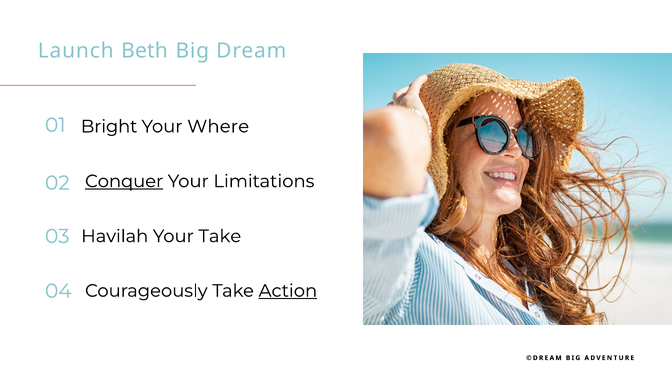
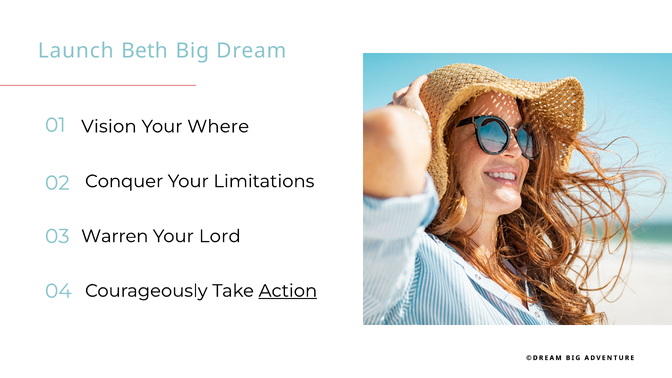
Bright: Bright -> Vision (109, 126)
Conquer underline: present -> none (124, 181)
Havilah: Havilah -> Warren (115, 236)
Your Take: Take -> Lord (220, 236)
